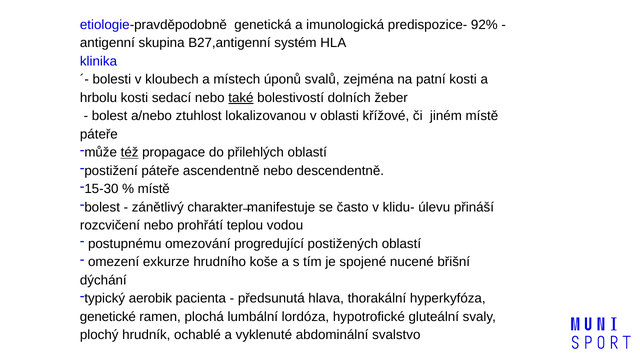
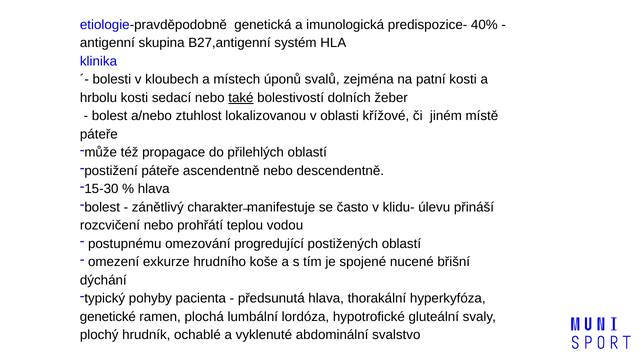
92%: 92% -> 40% (484, 25)
též underline: present -> none (130, 153)
místě: místě -> hlava (154, 189)
aerobik: aerobik -> pohyby (150, 298)
